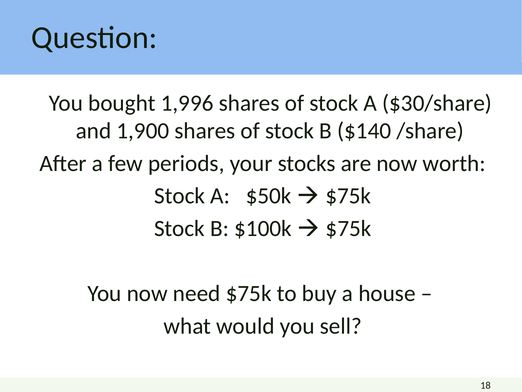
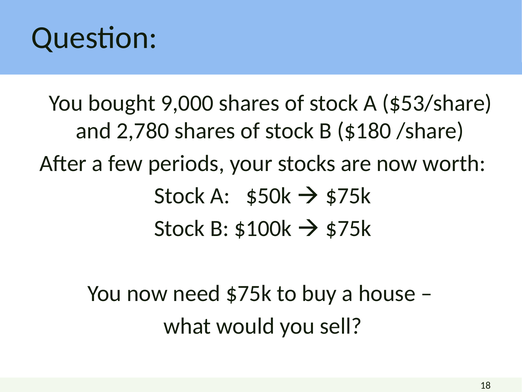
1,996: 1,996 -> 9,000 (187, 103)
$30/share: $30/share -> $53/share (437, 103)
1,900: 1,900 -> 2,780 (143, 131)
$140: $140 -> $180 (364, 131)
